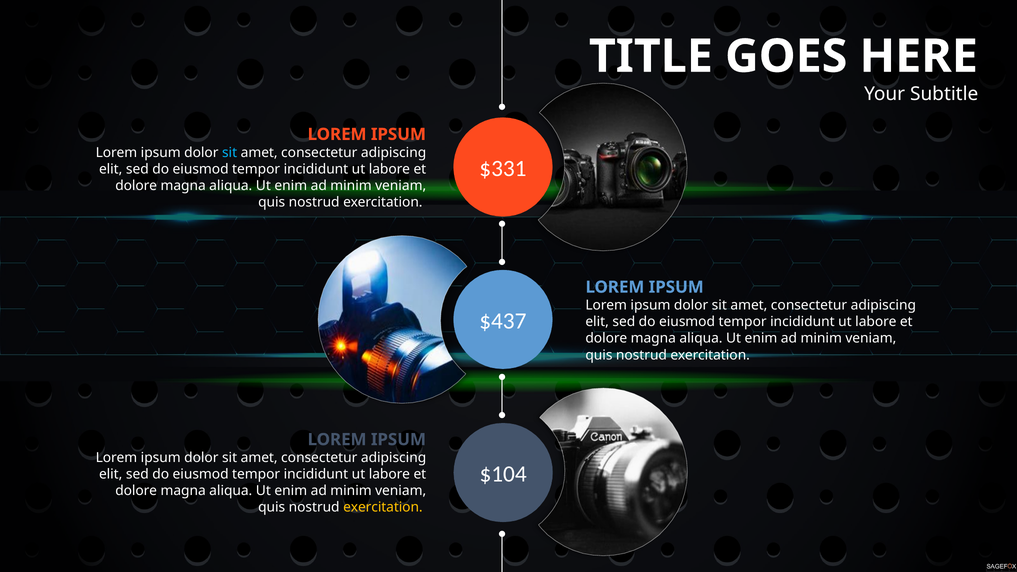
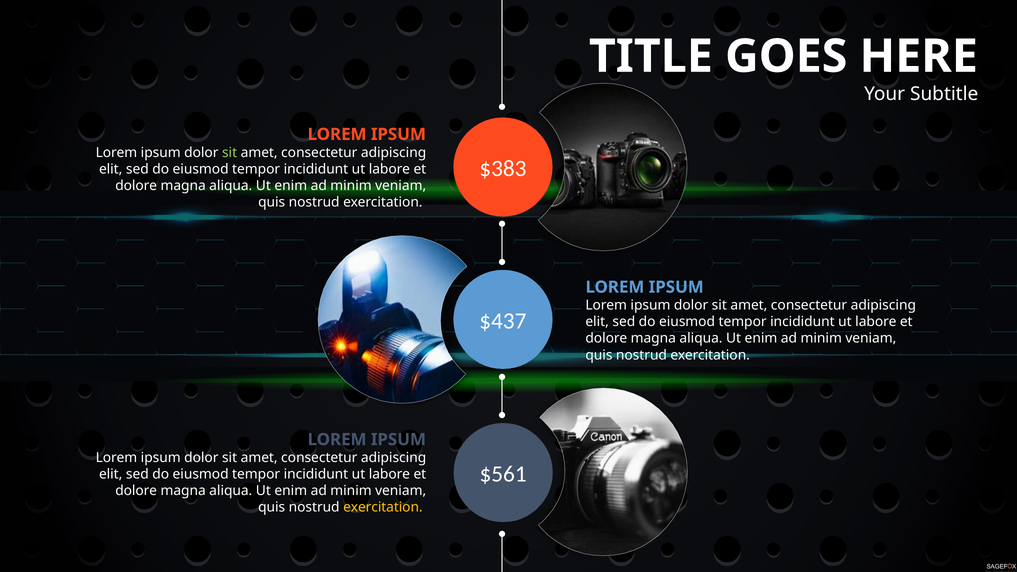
sit colour: light blue -> light green (230, 153)
$331: $331 -> $383 (503, 169)
$104: $104 -> $561 (503, 474)
